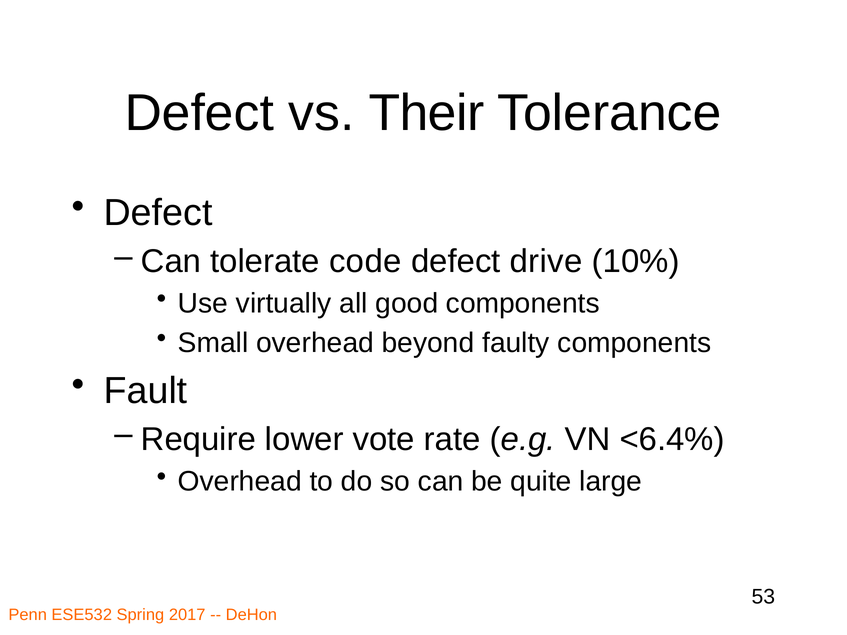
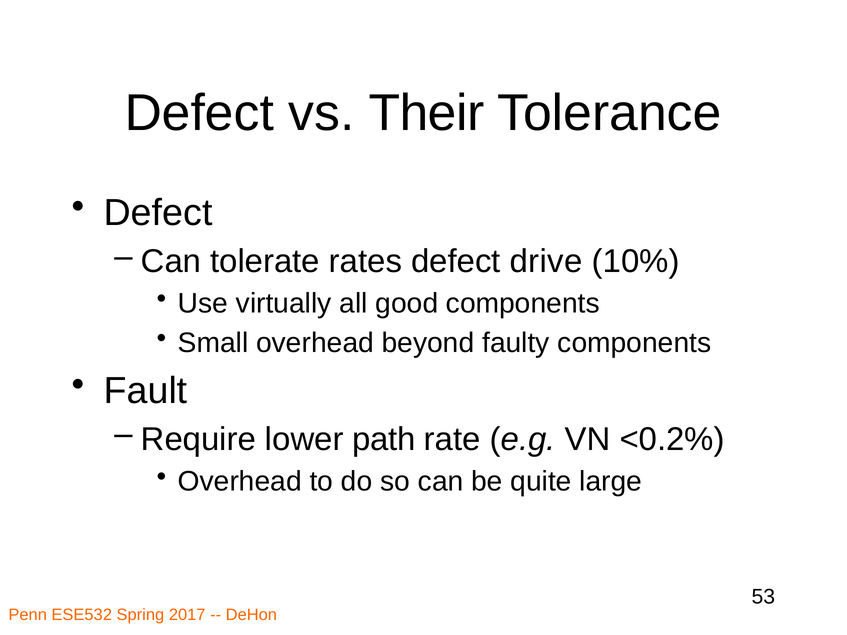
code: code -> rates (365, 262)
vote: vote -> path (384, 440)
<6.4%: <6.4% -> <0.2% (672, 440)
